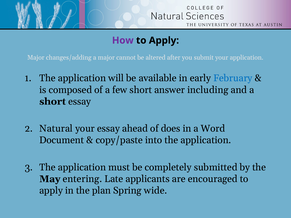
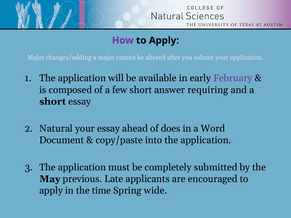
February colour: blue -> purple (233, 78)
including: including -> requiring (208, 90)
entering: entering -> previous (82, 179)
plan: plan -> time (101, 191)
